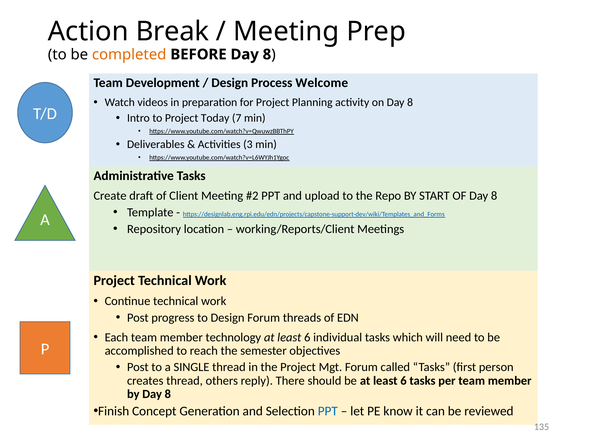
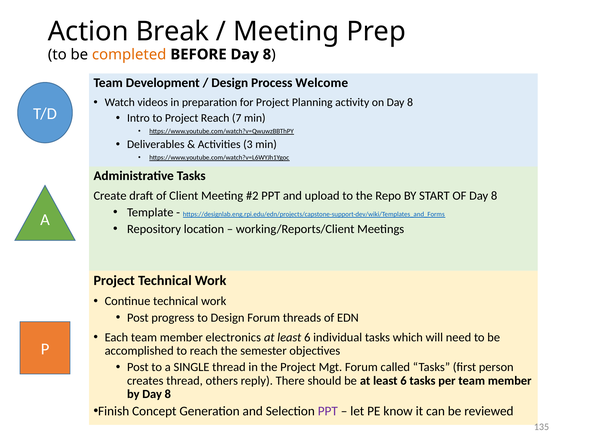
Project Today: Today -> Reach (215, 118)
technology: technology -> electronics (233, 337)
PPT colour: blue -> purple (328, 411)
